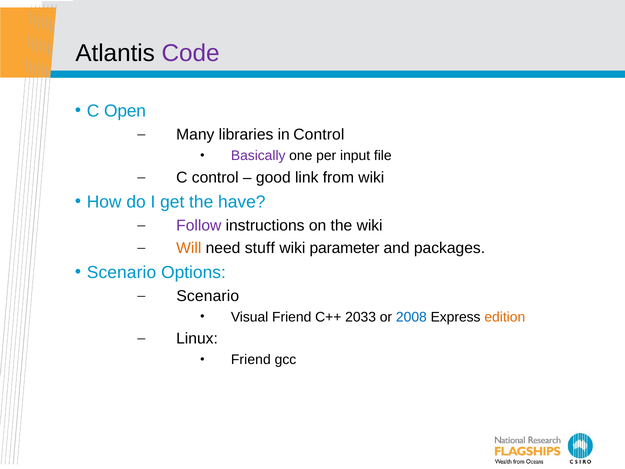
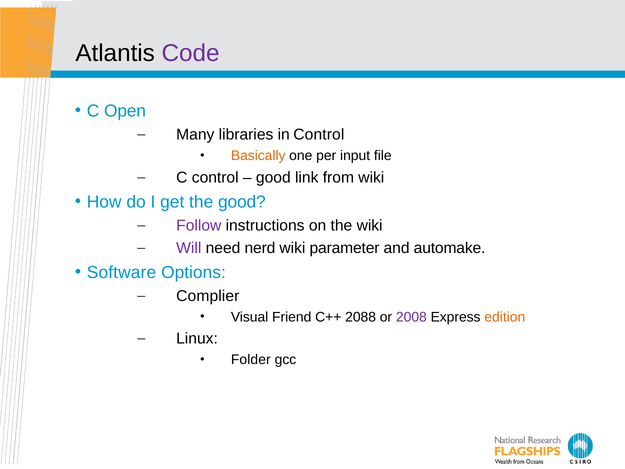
Basically colour: purple -> orange (258, 156)
the have: have -> good (242, 202)
Will colour: orange -> purple (189, 248)
stuff: stuff -> nerd (260, 248)
packages: packages -> automake (450, 248)
Scenario: Scenario -> Software (121, 272)
Scenario: Scenario -> Complier (208, 296)
2033: 2033 -> 2088 (361, 317)
2008 colour: blue -> purple (411, 317)
Friend: Friend -> Folder (251, 360)
